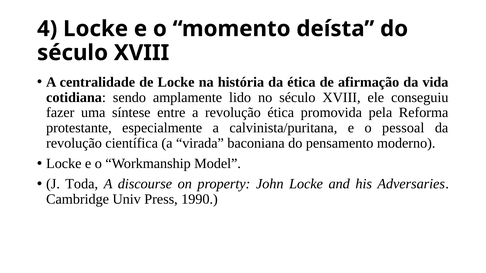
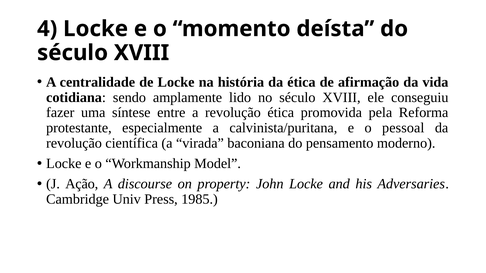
Toda: Toda -> Ação (82, 184)
1990: 1990 -> 1985 (200, 199)
